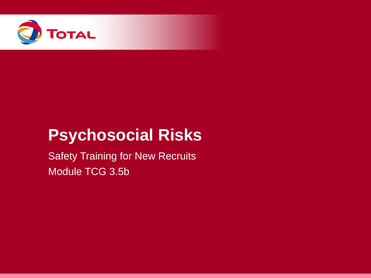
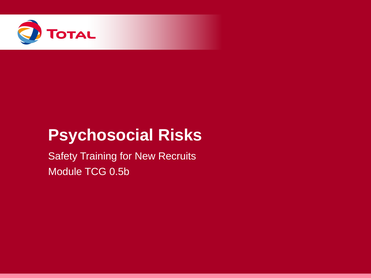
3.5b: 3.5b -> 0.5b (119, 172)
